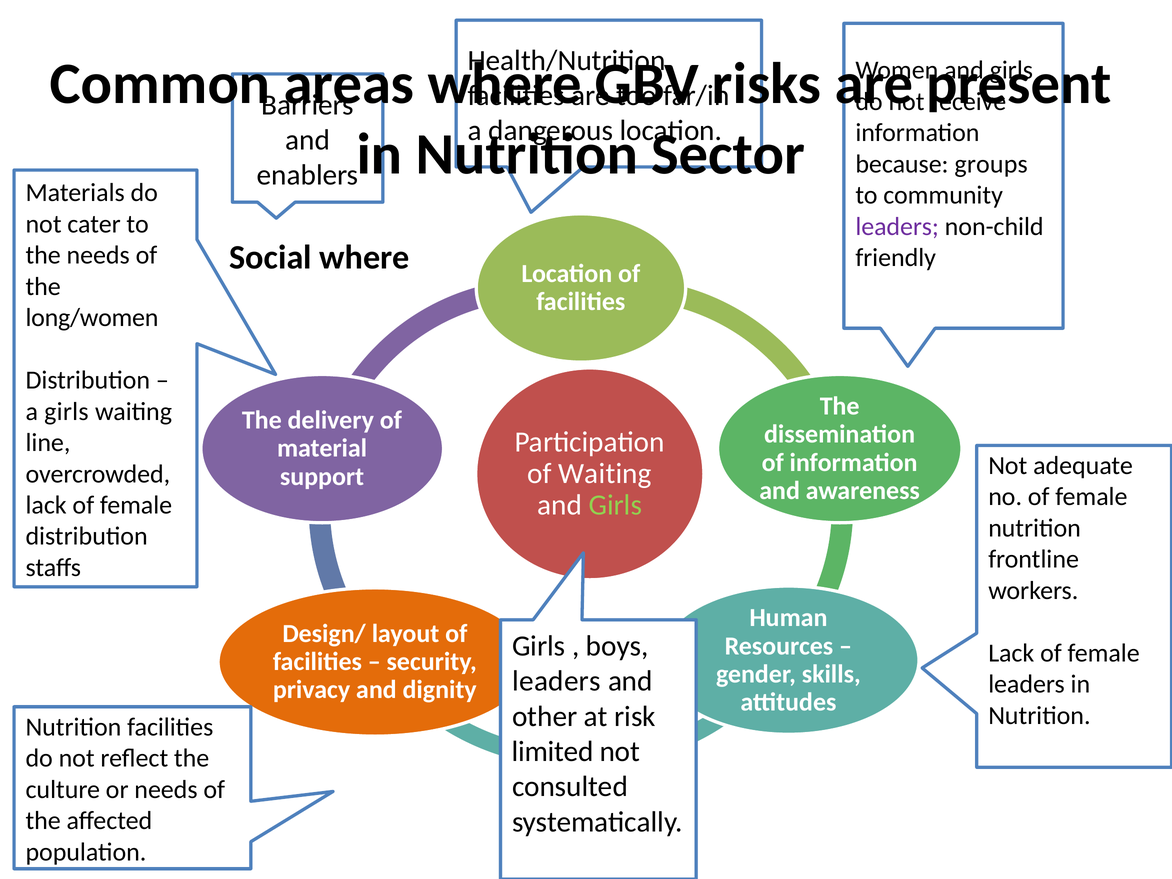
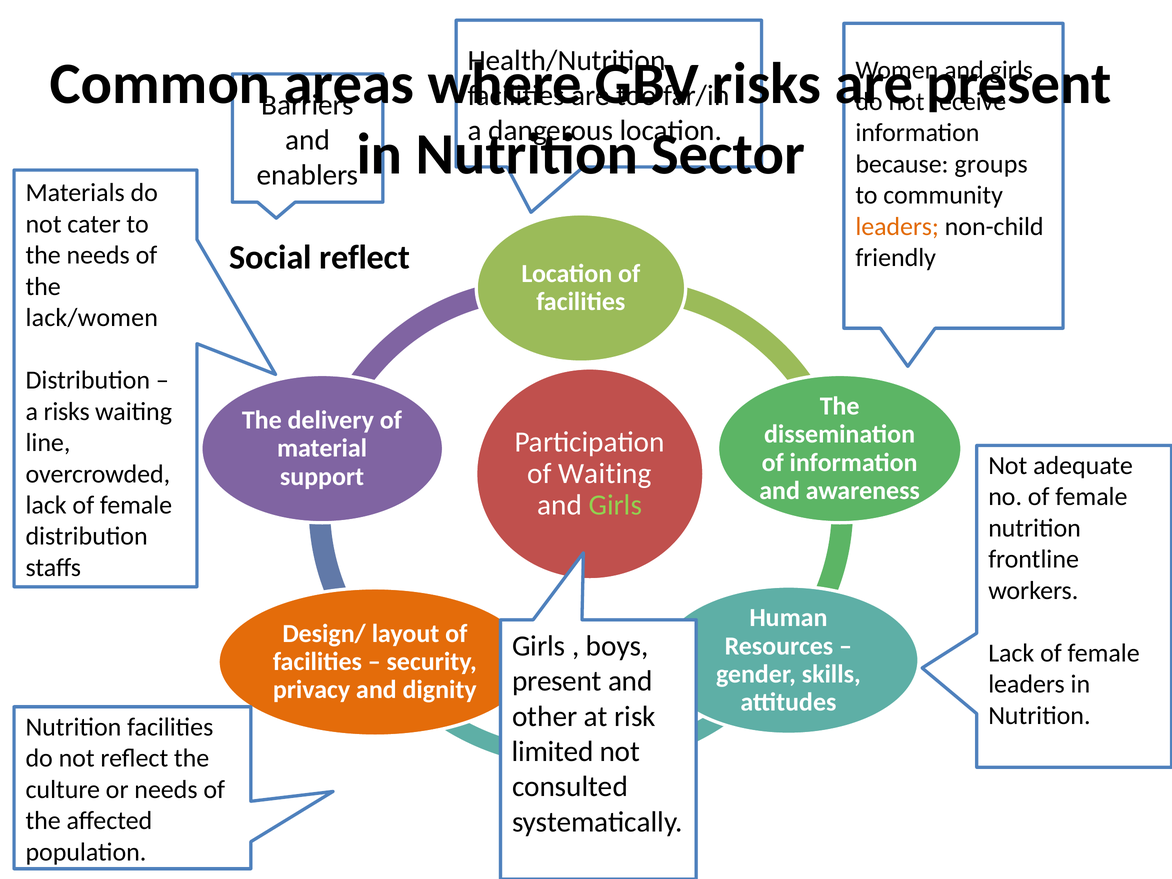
leaders colour: purple -> orange (897, 226)
where: where -> reflect (365, 257)
long/women: long/women -> lack/women (92, 318)
a girls: girls -> risks (67, 411)
leaders: leaders -> present (557, 681)
